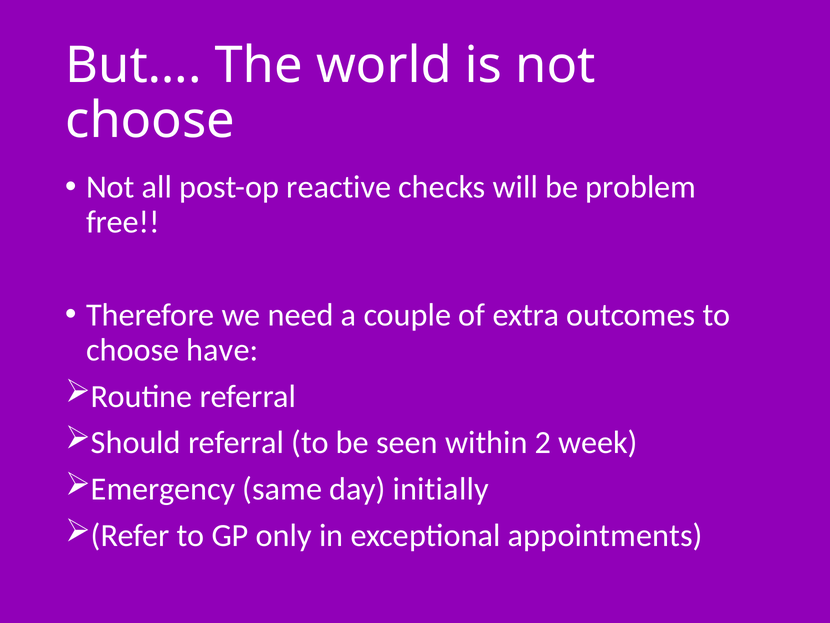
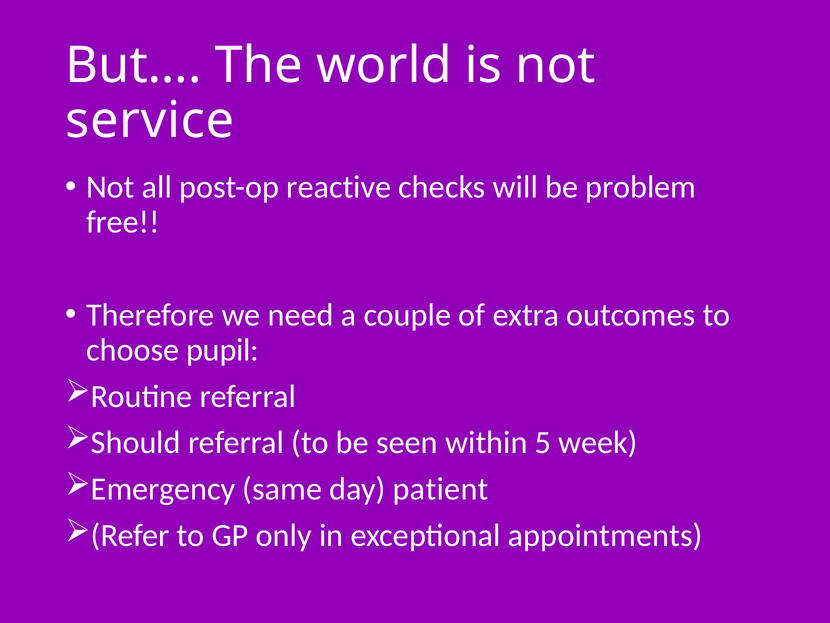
choose: choose -> service (150, 120)
have: have -> pupil (223, 350)
2: 2 -> 5 (543, 442)
initially: initially -> patient (441, 489)
